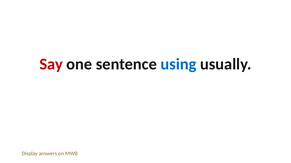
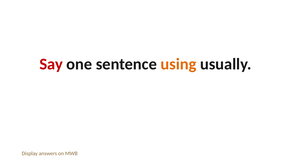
using colour: blue -> orange (178, 64)
